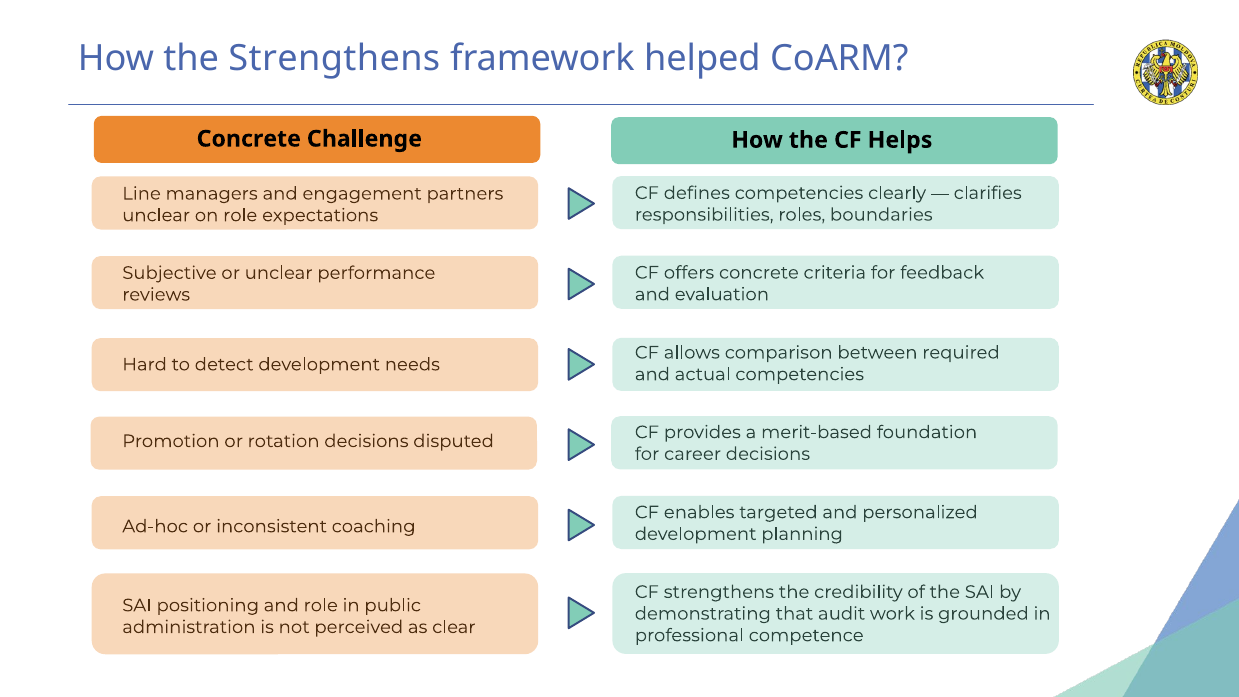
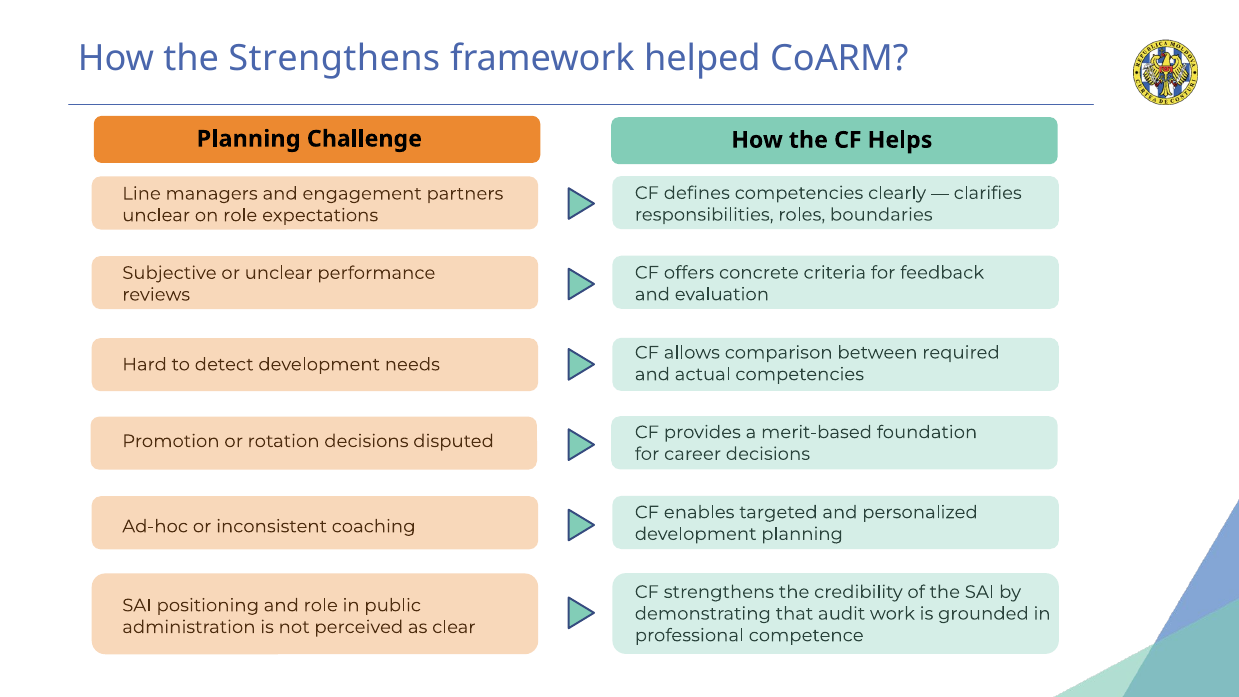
Concrete: Concrete -> Planning (249, 139)
